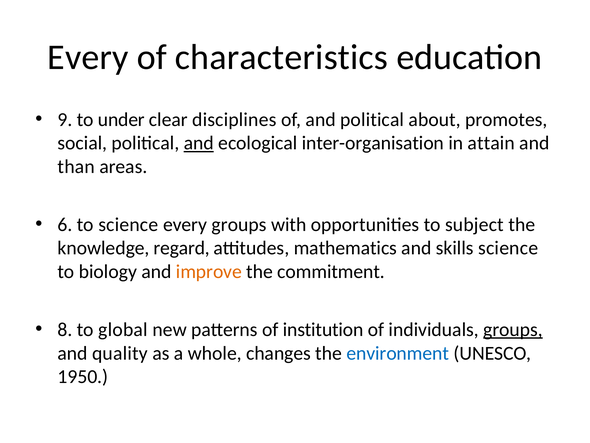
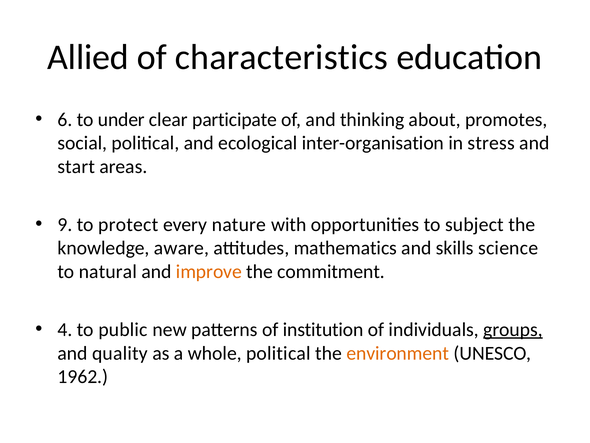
Every: Every -> Allied (88, 57)
9: 9 -> 6 (65, 119)
disciplines: disciplines -> participate (235, 119)
and political: political -> thinking (372, 119)
and underline: present -> none (199, 143)
attain: attain -> stress (491, 143)
than: than -> start (76, 167)
6: 6 -> 9 (65, 224)
to science: science -> protect (128, 224)
every groups: groups -> nature (239, 224)
regard: regard -> aware (181, 248)
biology: biology -> natural (108, 271)
8: 8 -> 4 (65, 329)
global: global -> public (123, 329)
whole changes: changes -> political (278, 353)
environment colour: blue -> orange (398, 353)
1950: 1950 -> 1962 (83, 376)
